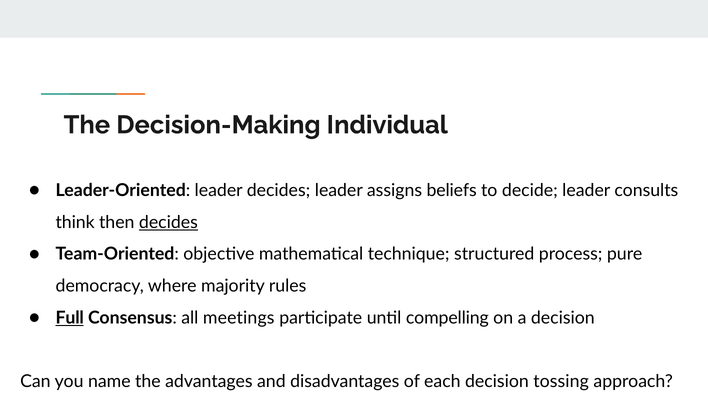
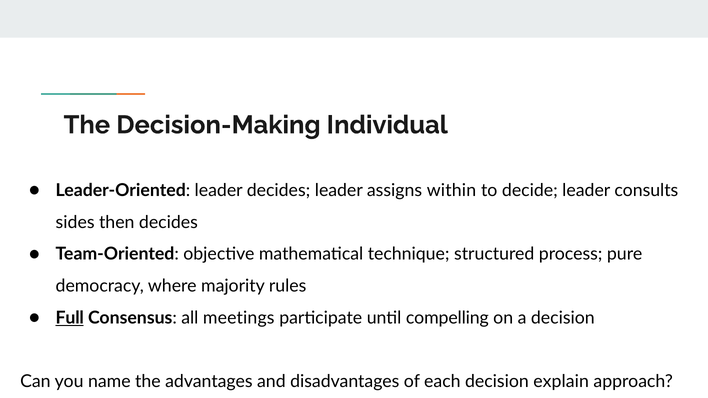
beliefs: beliefs -> within (451, 191)
think: think -> sides (75, 222)
decides underline: present -> none (168, 222)
tossing: tossing -> explain (561, 382)
